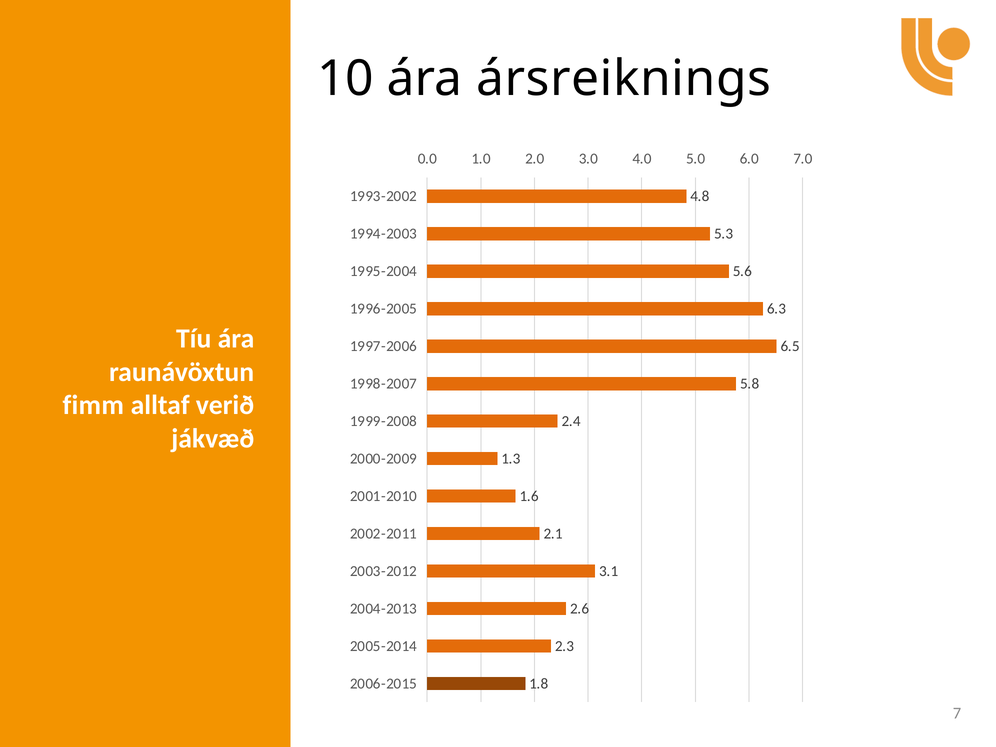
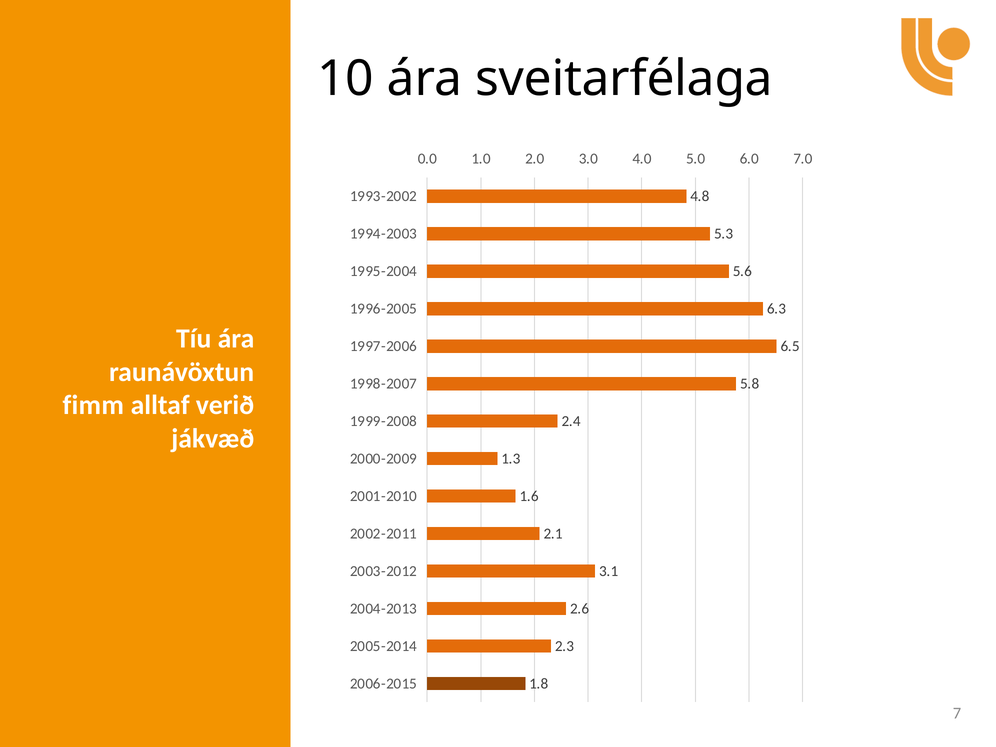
ársreiknings: ársreiknings -> sveitarfélaga (624, 79)
